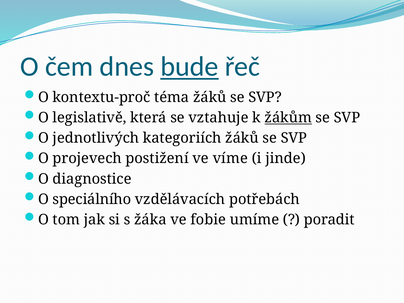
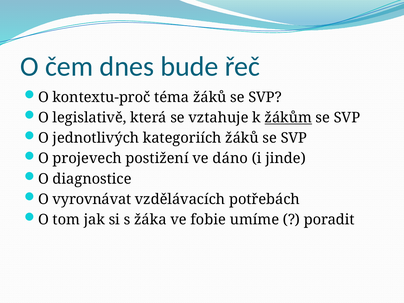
bude underline: present -> none (189, 67)
víme: víme -> dáno (230, 158)
speciálního: speciálního -> vyrovnávat (92, 199)
